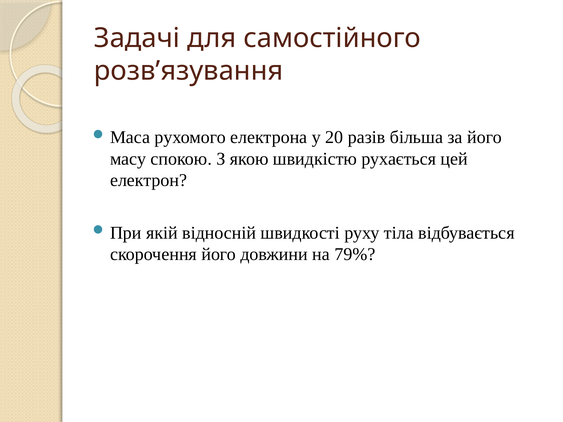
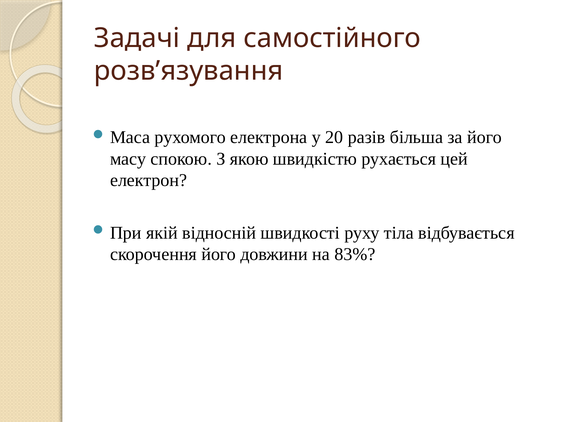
79%: 79% -> 83% (355, 255)
